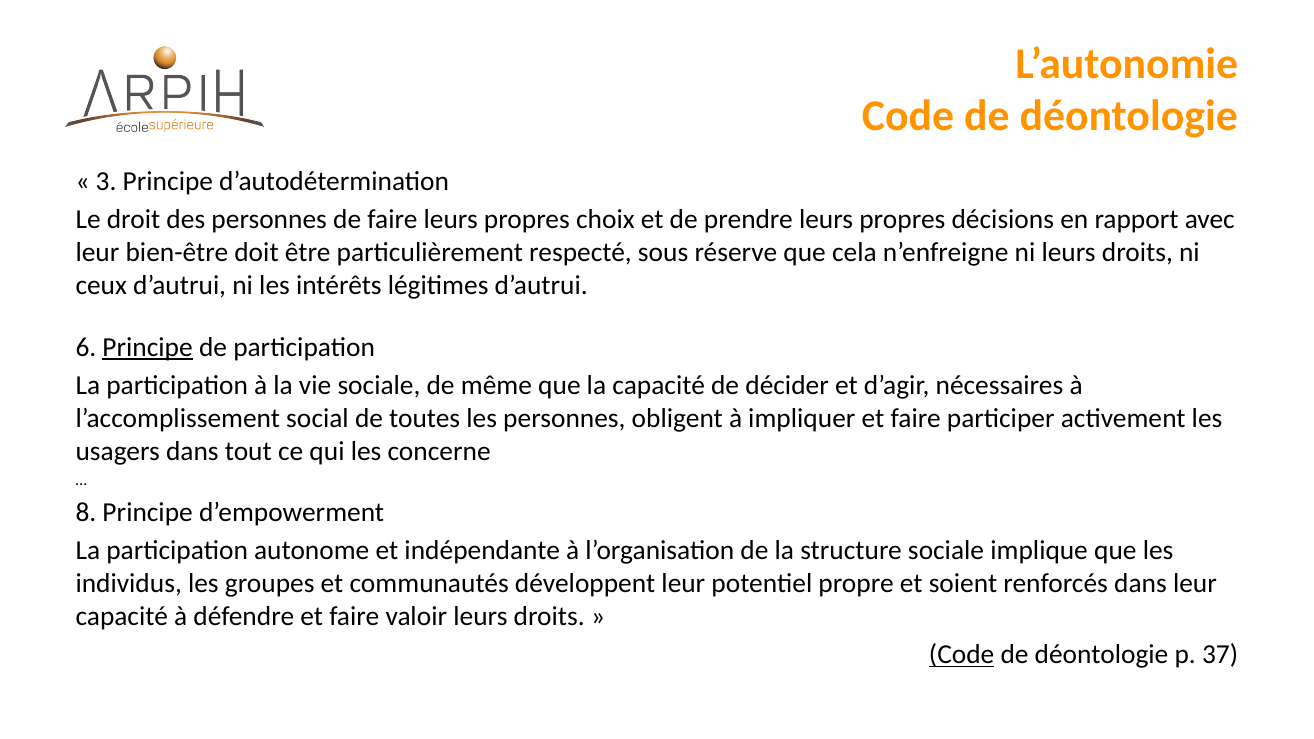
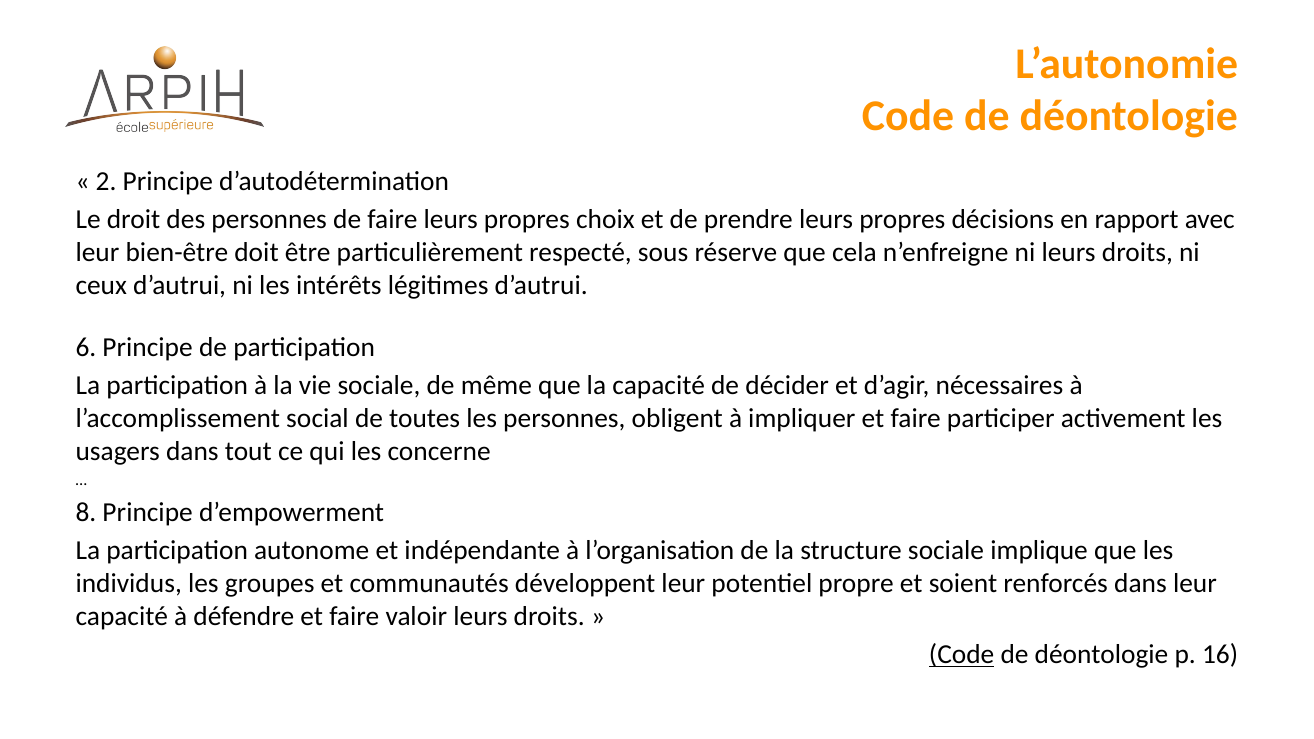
3: 3 -> 2 (106, 182)
Principe underline: present -> none (148, 347)
37: 37 -> 16 (1220, 655)
